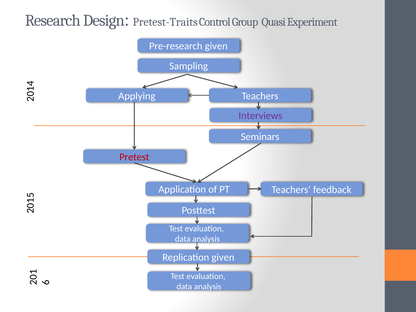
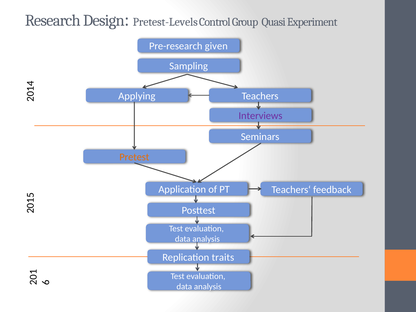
Pretest-Traits: Pretest-Traits -> Pretest-Levels (165, 22)
Pretest colour: red -> orange (134, 157)
Replication given: given -> traits (223, 257)
